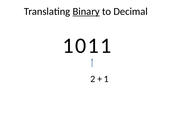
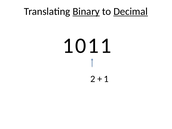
Decimal underline: none -> present (131, 11)
